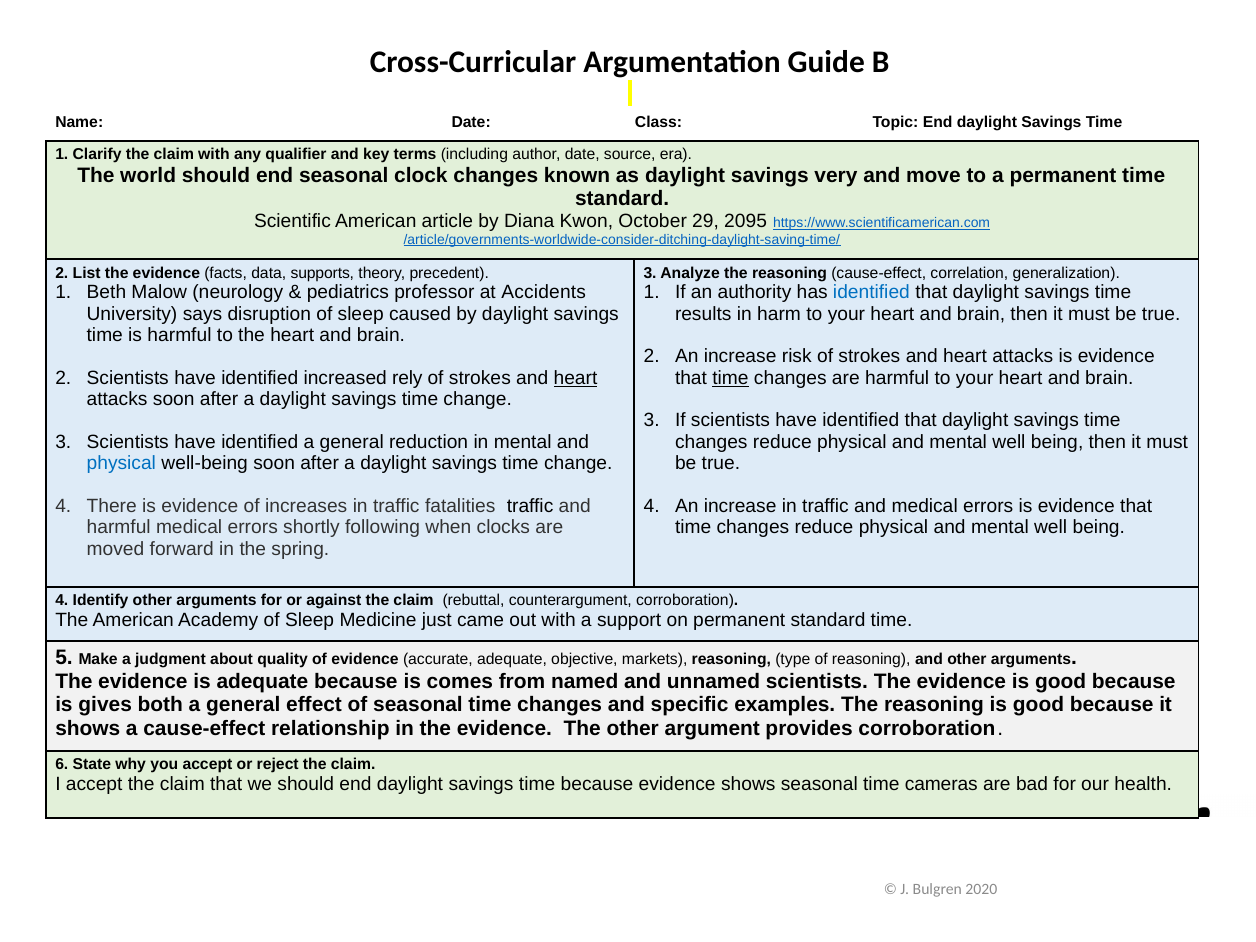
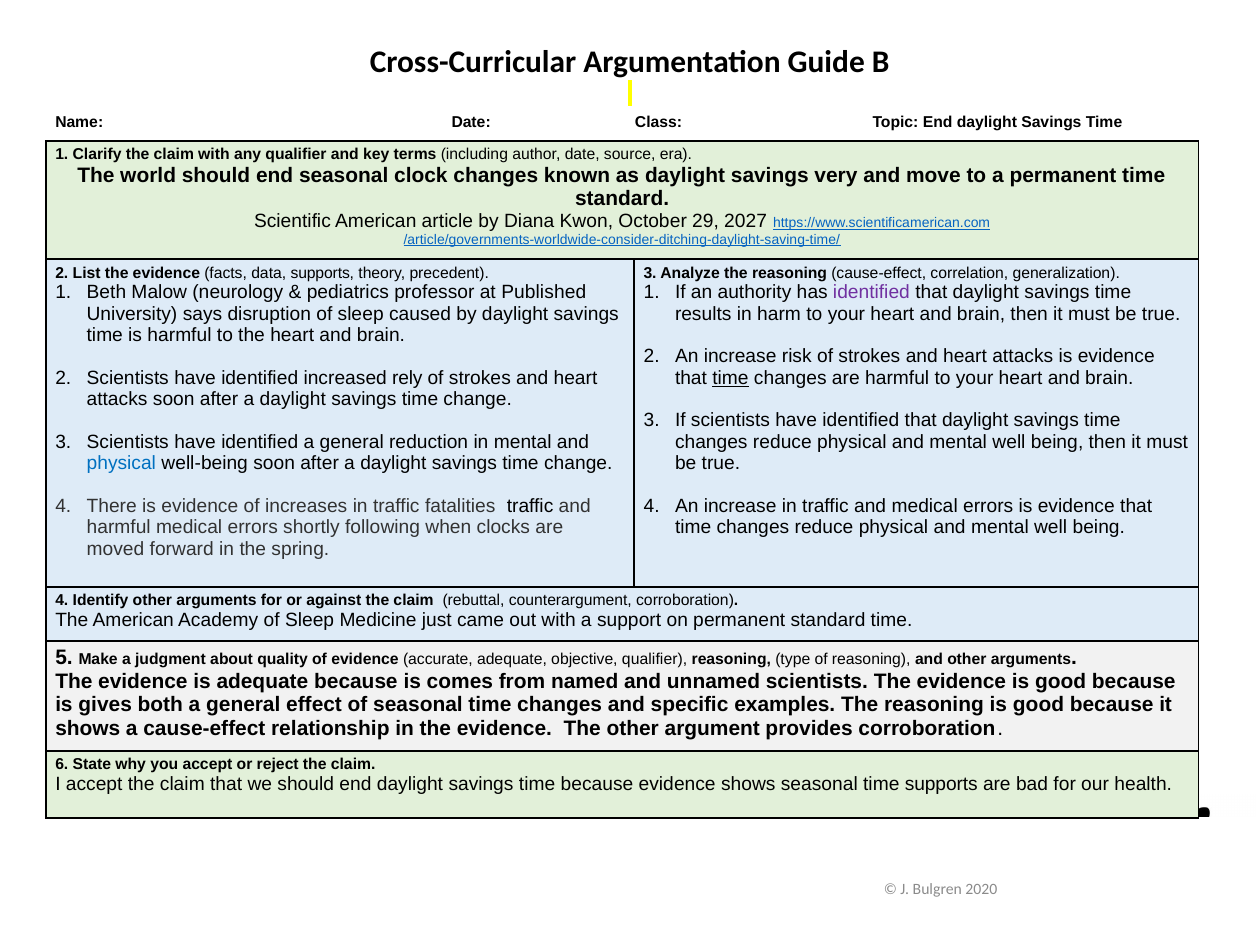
2095: 2095 -> 2027 (746, 221)
Accidents: Accidents -> Published (544, 292)
identified colour: blue -> purple (871, 292)
heart underline: present -> none (576, 378)
objective markets: markets -> qualifier (655, 660)
time cameras: cameras -> supports (941, 784)
